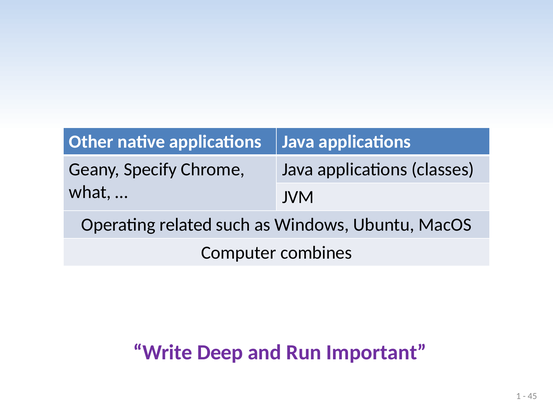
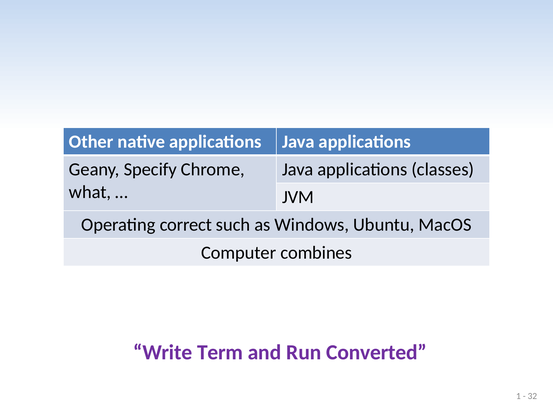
related: related -> correct (186, 225)
Deep: Deep -> Term (220, 352)
Important: Important -> Converted (377, 352)
45: 45 -> 32 (532, 396)
